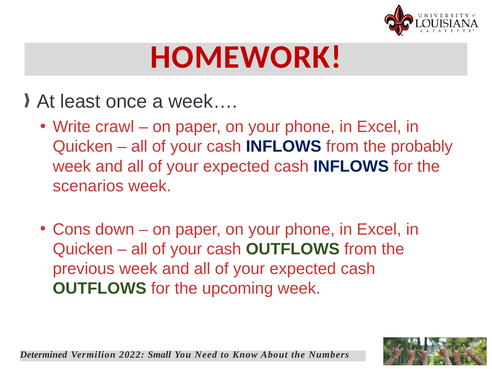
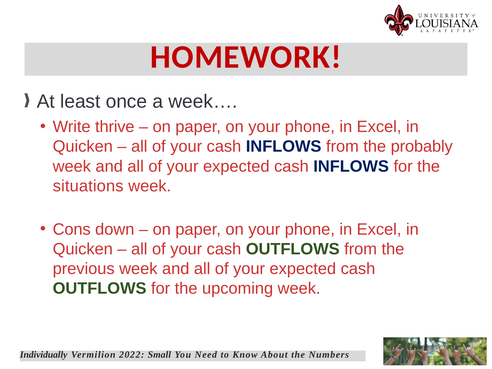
crawl: crawl -> thrive (115, 127)
scenarios: scenarios -> situations (88, 186)
Determined: Determined -> Individually (44, 355)
